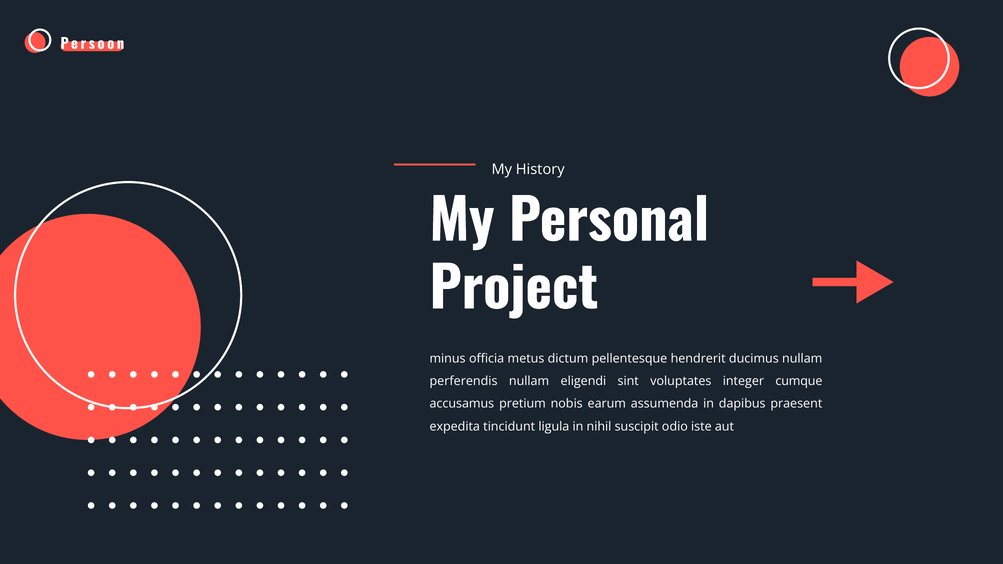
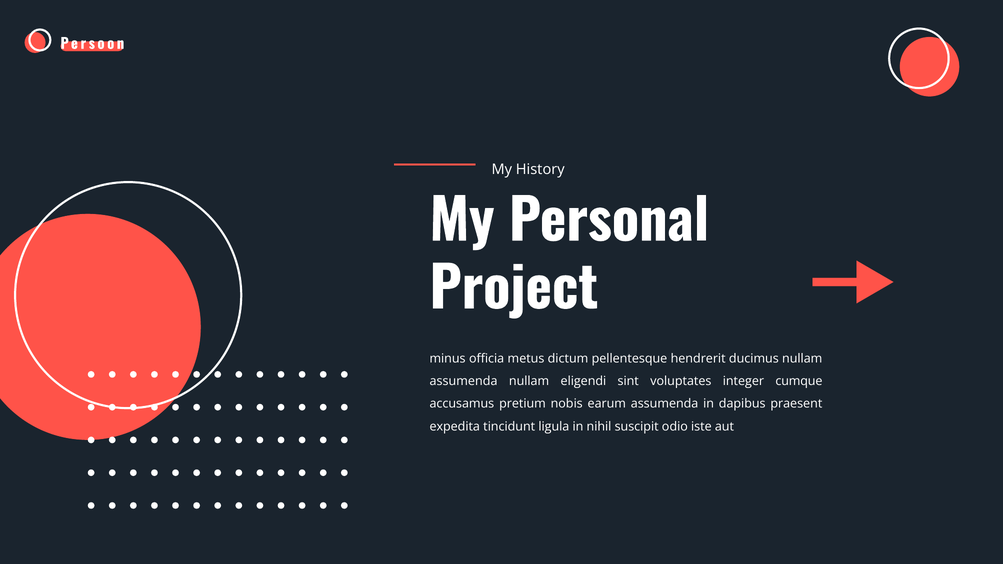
perferendis: perferendis -> assumenda (464, 381)
